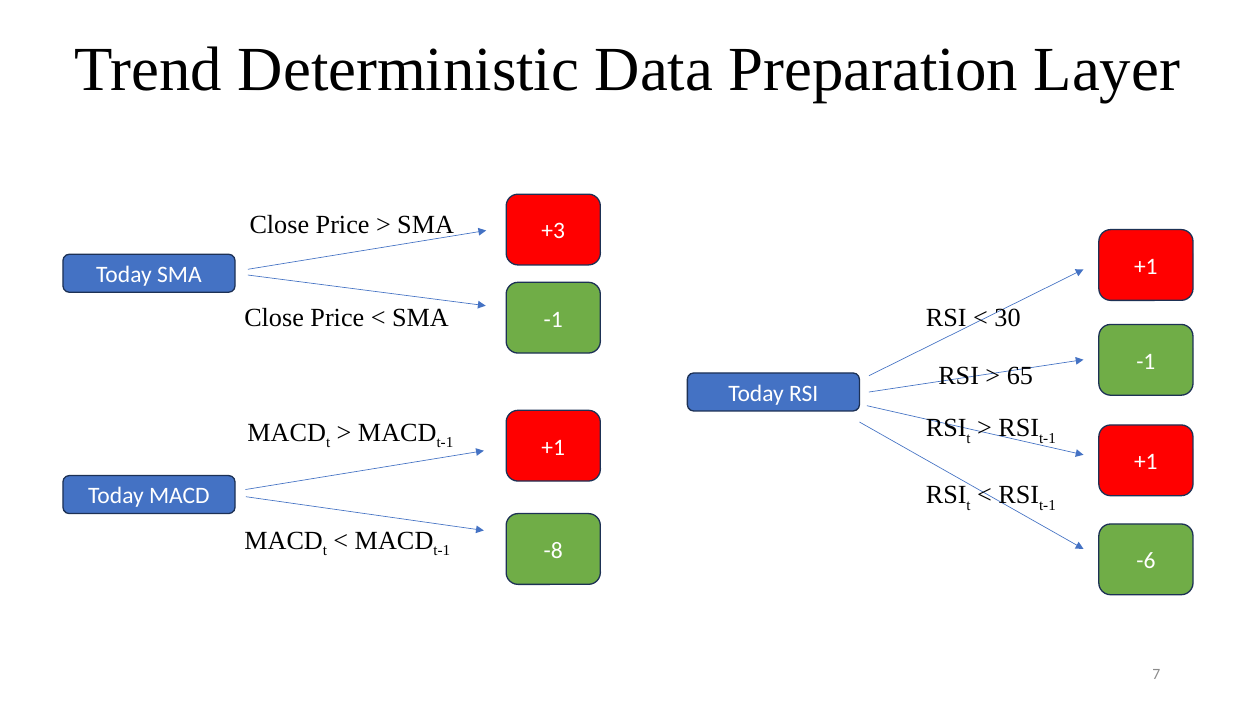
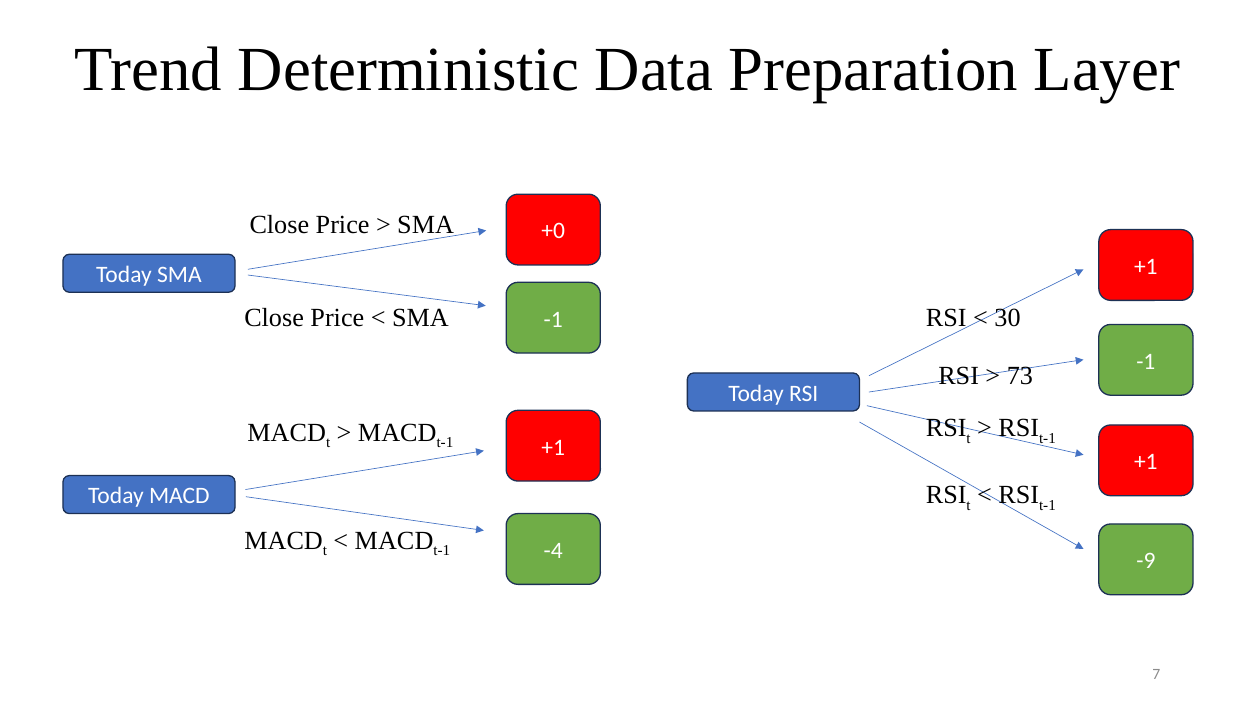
+3: +3 -> +0 (553, 231)
65: 65 -> 73 (1020, 377)
-8: -8 -> -4 (553, 551)
-6: -6 -> -9 (1146, 561)
